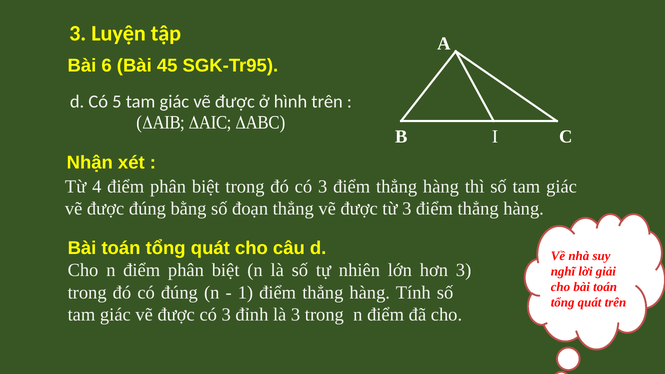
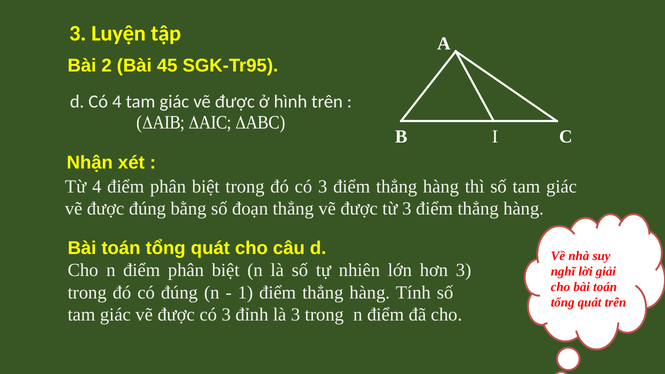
6: 6 -> 2 (107, 65)
Có 5: 5 -> 4 (117, 102)
